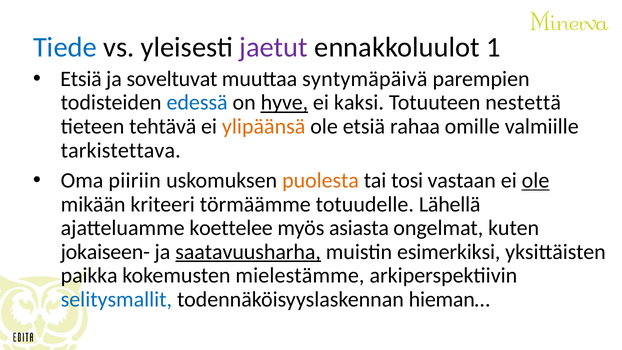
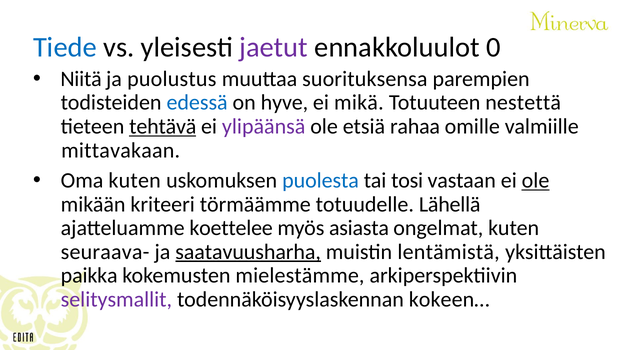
1: 1 -> 0 (493, 47)
Etsiä: Etsiä -> Niitä (81, 79)
soveltuvat: soveltuvat -> puolustus (172, 79)
syntymäpäivä: syntymäpäivä -> suorituksensa (365, 79)
hyve underline: present -> none (284, 103)
kaksi: kaksi -> mikä (359, 103)
tehtävä underline: none -> present (163, 126)
ylipäänsä colour: orange -> purple (264, 126)
tarkistettava: tarkistettava -> mittavakaan (121, 150)
Oma piiriin: piiriin -> kuten (135, 180)
puolesta colour: orange -> blue (321, 180)
jokaiseen-: jokaiseen- -> seuraava- (105, 252)
esimerkiksi: esimerkiksi -> lentämistä (449, 252)
selitysmallit colour: blue -> purple (116, 299)
hieman…: hieman… -> kokeen… (449, 299)
